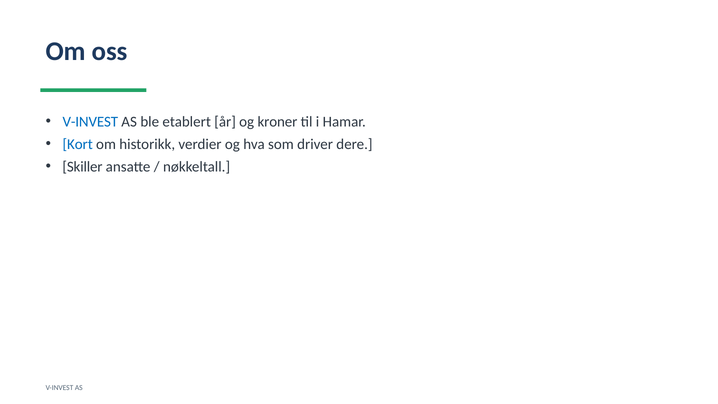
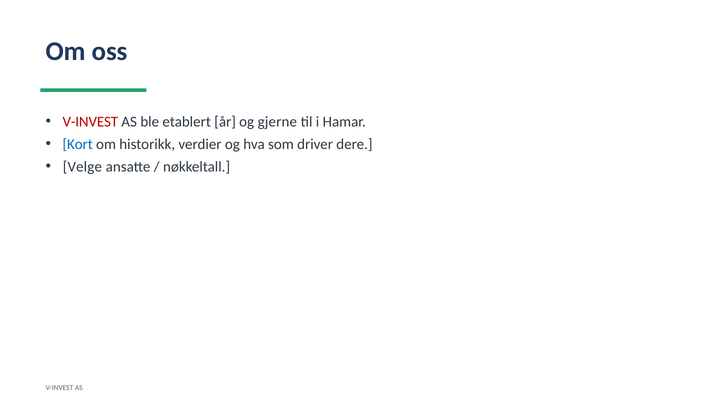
V-INVEST colour: blue -> red (90, 122)
kroner: kroner -> gjerne (277, 122)
Skiller: Skiller -> Velge (82, 167)
